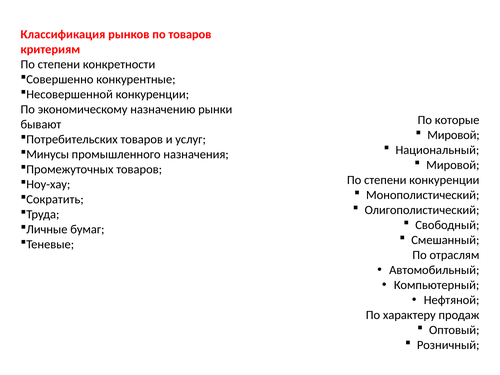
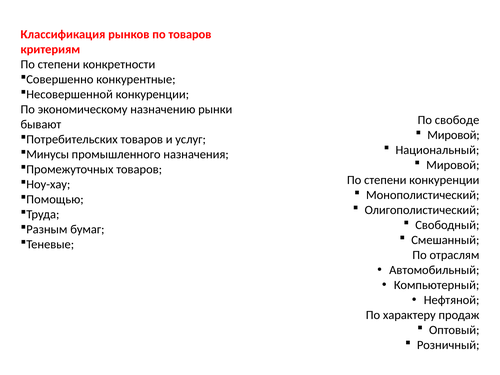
которые: которые -> свободе (457, 120)
Сократить: Сократить -> Помощью (55, 199)
Личные: Личные -> Разным (47, 229)
